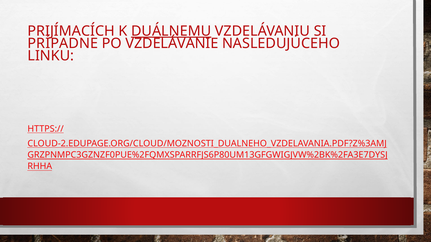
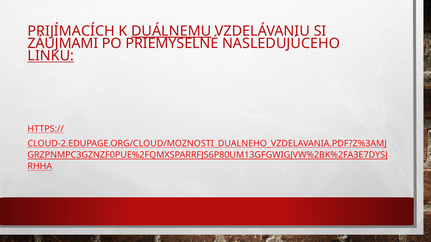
PRÍPADNE: PRÍPADNE -> ZÁUJMAMI (63, 44)
VZDELÁVANIE: VZDELÁVANIE -> PRIEMYSELNÉ (172, 44)
LINKU underline: none -> present (51, 56)
